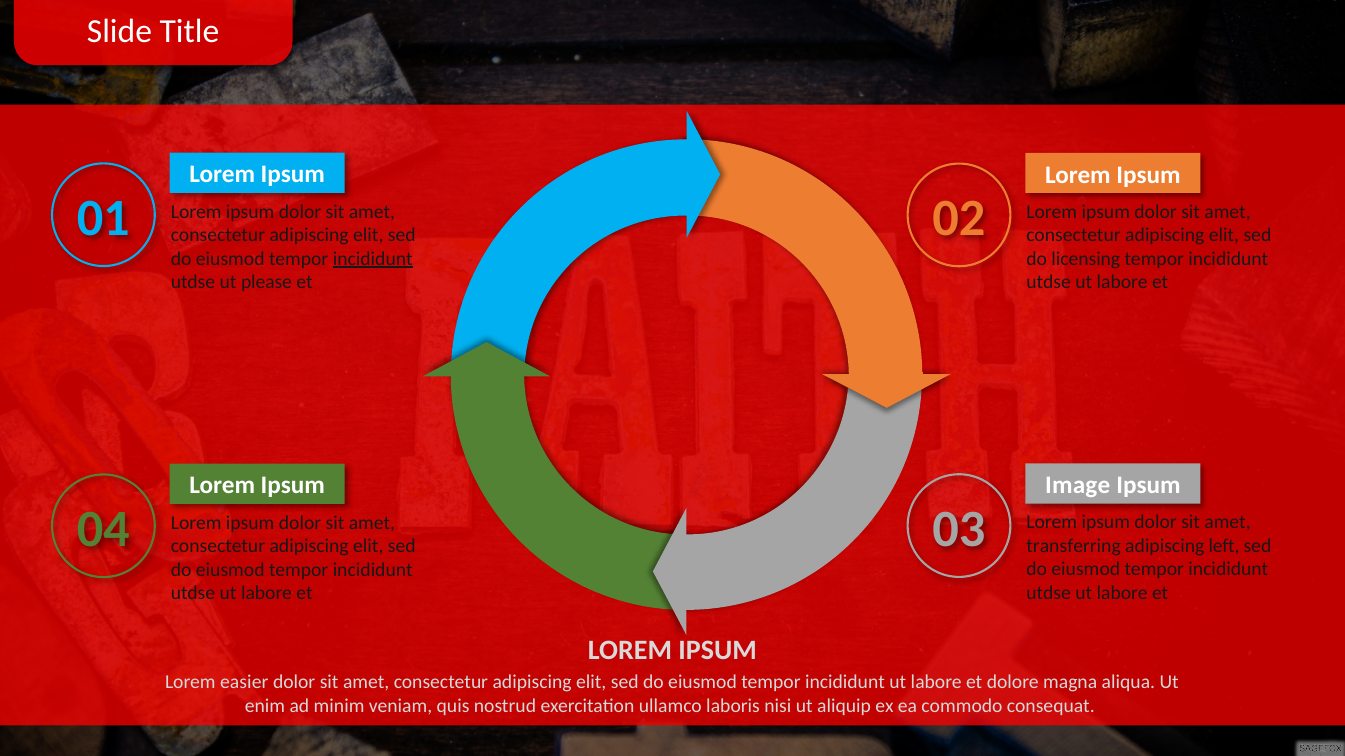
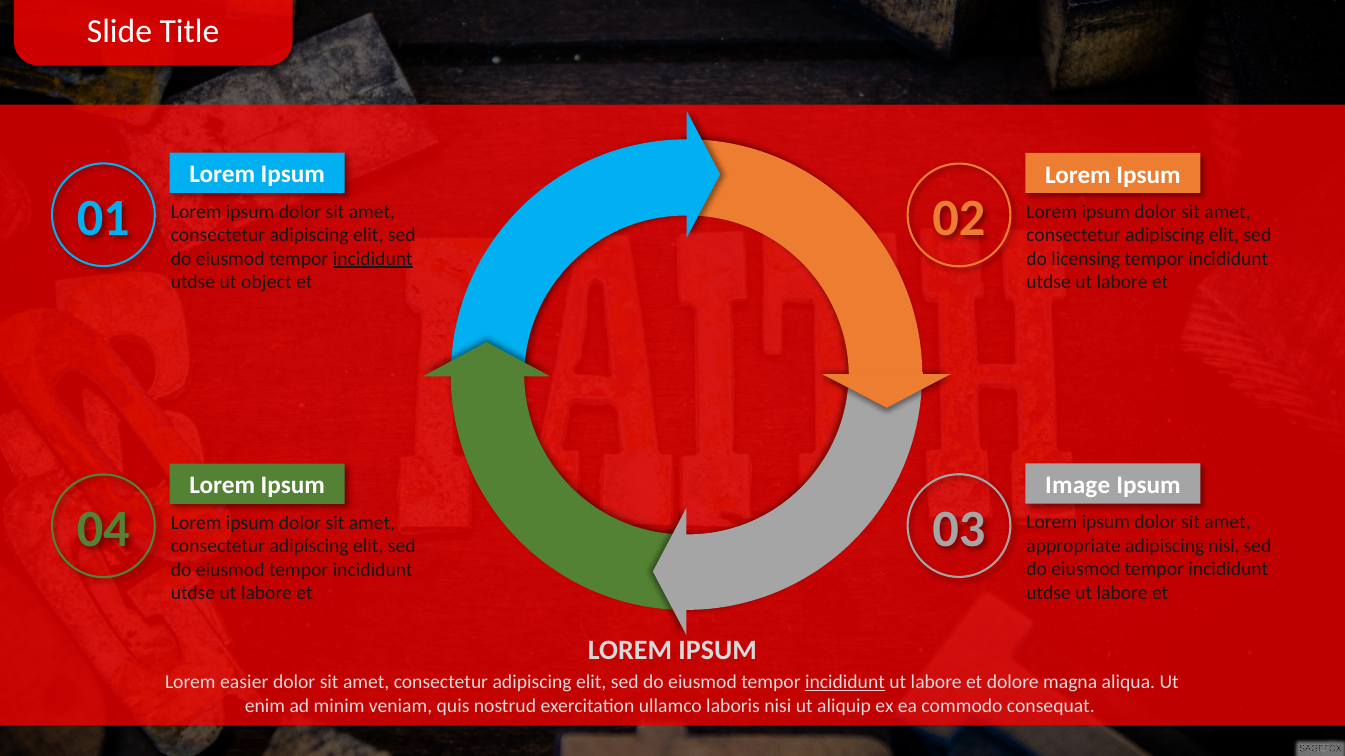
please: please -> object (266, 282)
transferring: transferring -> appropriate (1074, 546)
adipiscing left: left -> nisi (1224, 546)
incididunt underline: none -> present (845, 683)
